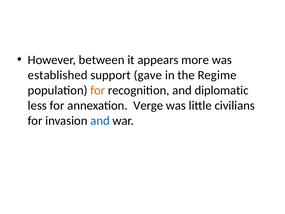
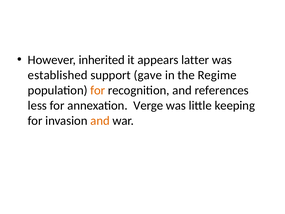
between: between -> inherited (102, 60)
more: more -> latter (195, 60)
diplomatic: diplomatic -> references (222, 90)
civilians: civilians -> keeping (235, 105)
and colour: blue -> orange (100, 121)
